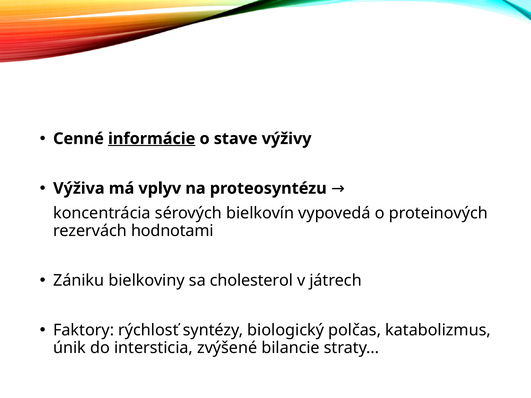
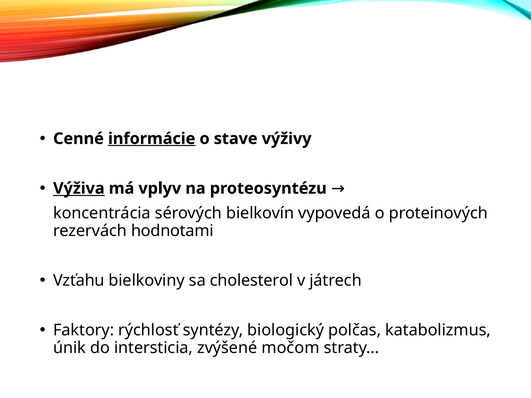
Výživa underline: none -> present (79, 189)
Zániku: Zániku -> Vzťahu (79, 281)
bilancie: bilancie -> močom (291, 348)
